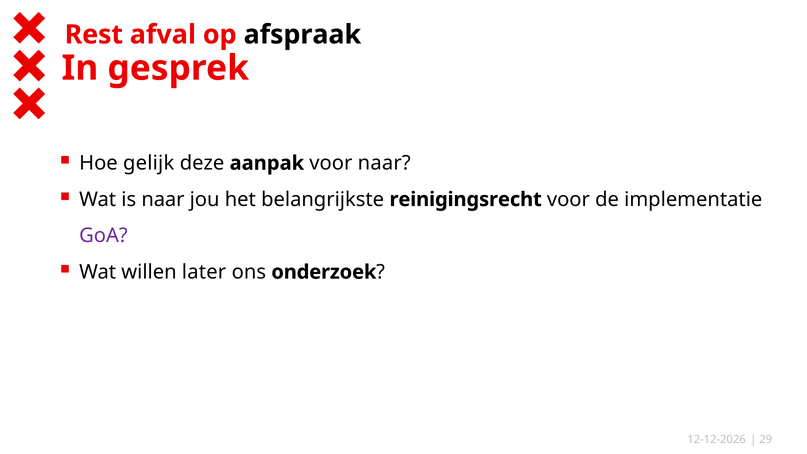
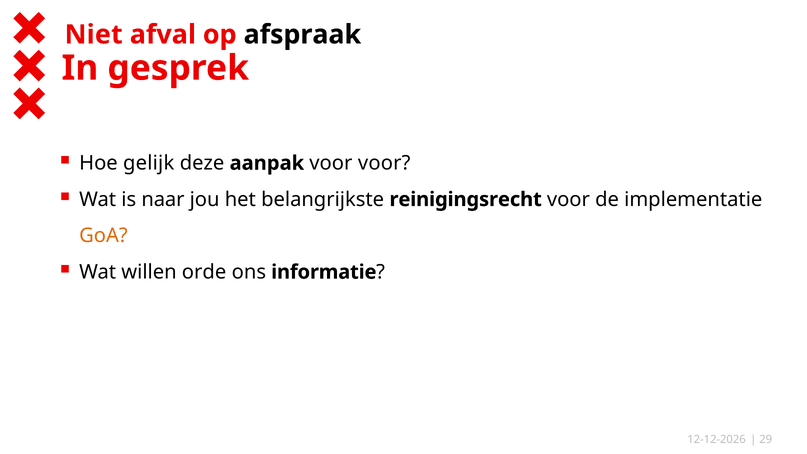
Rest: Rest -> Niet (94, 35)
voor naar: naar -> voor (384, 163)
GoA colour: purple -> orange (103, 236)
later: later -> orde (204, 272)
onderzoek: onderzoek -> informatie (324, 272)
